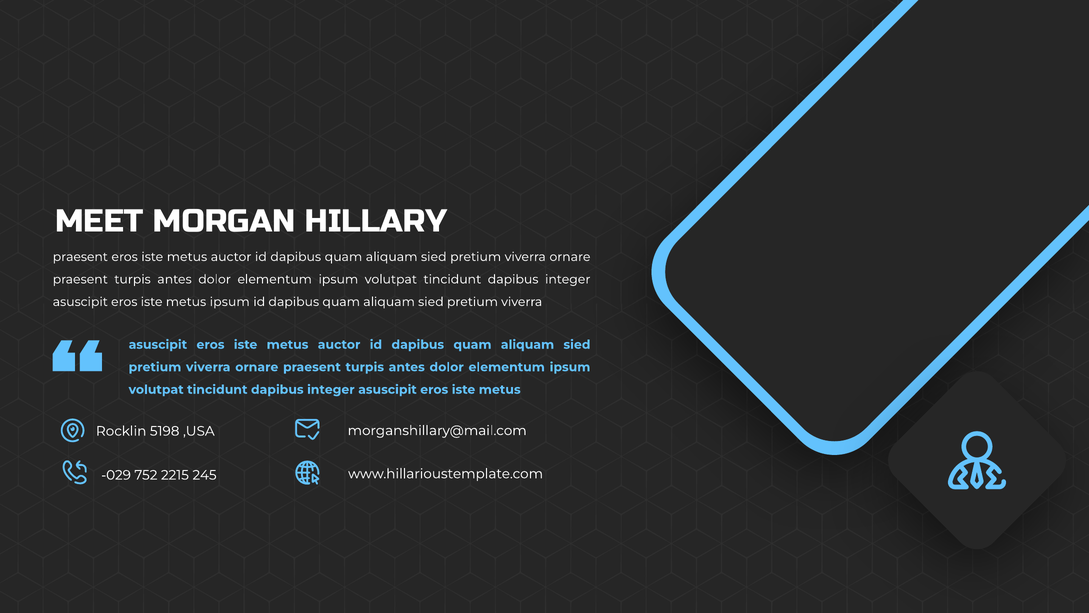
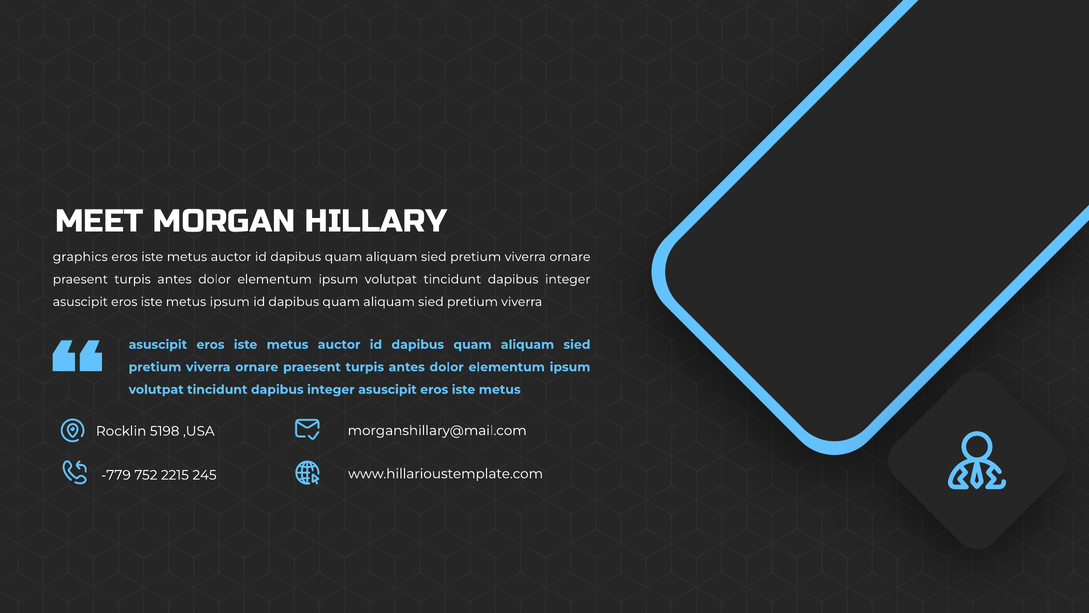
praesent: praesent -> graphics (80, 257)
-029: -029 -> -779 (116, 475)
